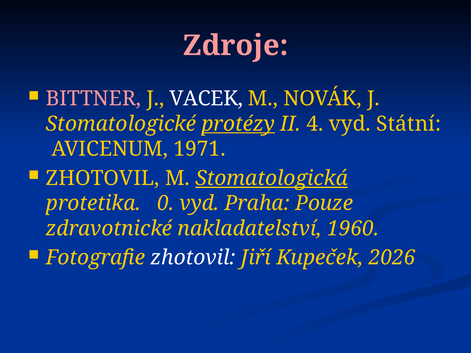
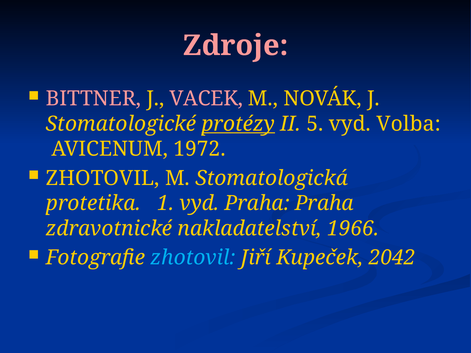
VACEK colour: white -> pink (206, 99)
4: 4 -> 5 (315, 124)
Státní: Státní -> Volba (409, 124)
1971: 1971 -> 1972 (200, 149)
Stomatologická underline: present -> none (272, 178)
0: 0 -> 1 (166, 204)
Praha Pouze: Pouze -> Praha (324, 204)
1960: 1960 -> 1966 (353, 229)
zhotovil colour: white -> light blue (193, 258)
2026: 2026 -> 2042 (392, 258)
